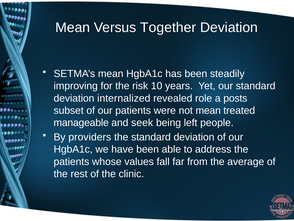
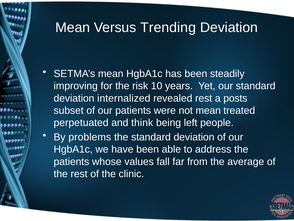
Together: Together -> Trending (168, 28)
revealed role: role -> rest (204, 98)
manageable: manageable -> perpetuated (81, 123)
seek: seek -> think (142, 123)
providers: providers -> problems (90, 137)
